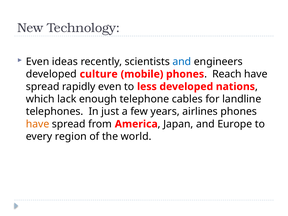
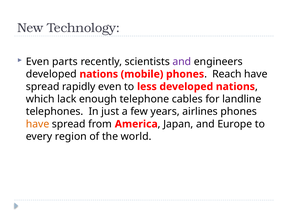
ideas: ideas -> parts (65, 62)
and colour: blue -> purple (182, 62)
culture: culture -> nations (99, 74)
